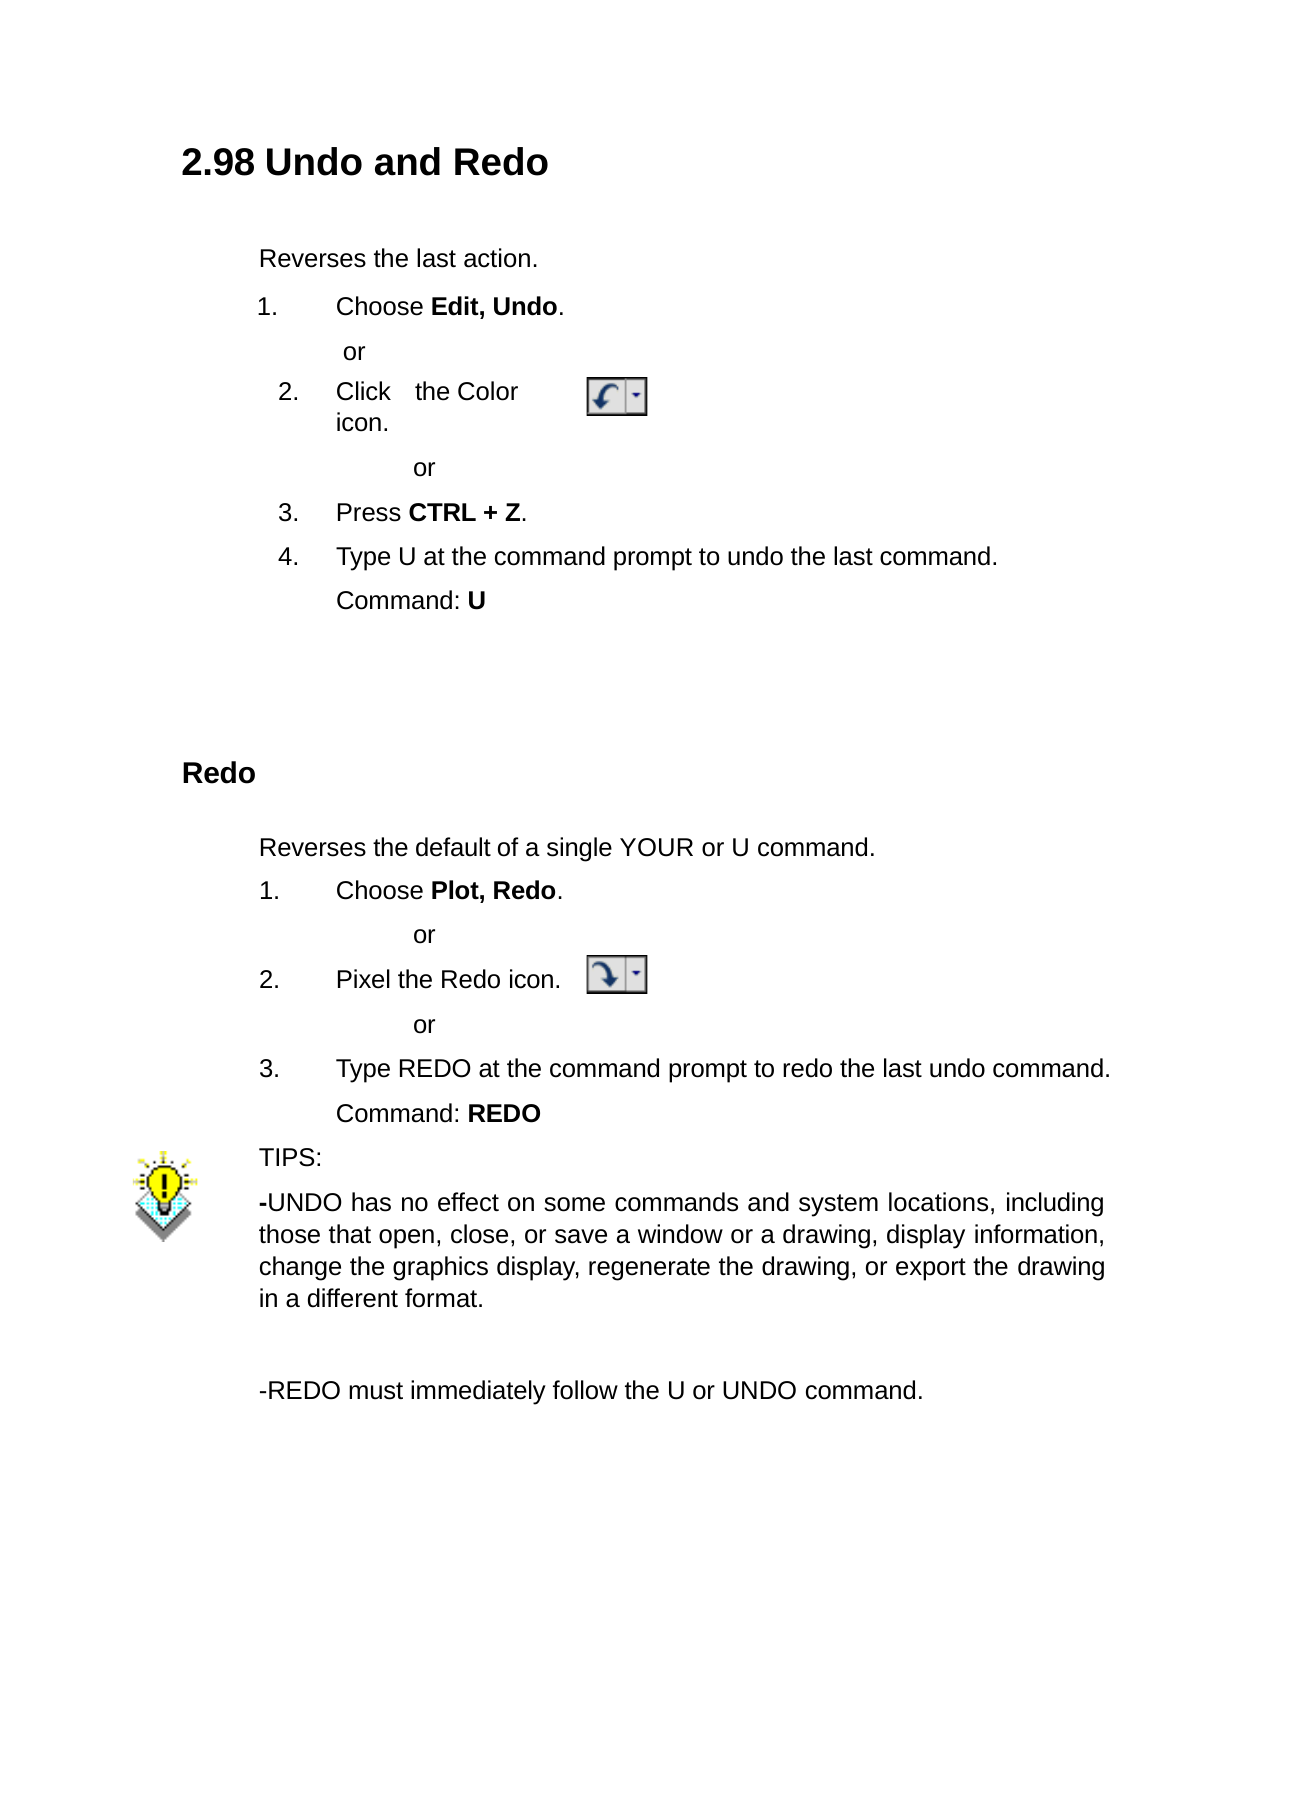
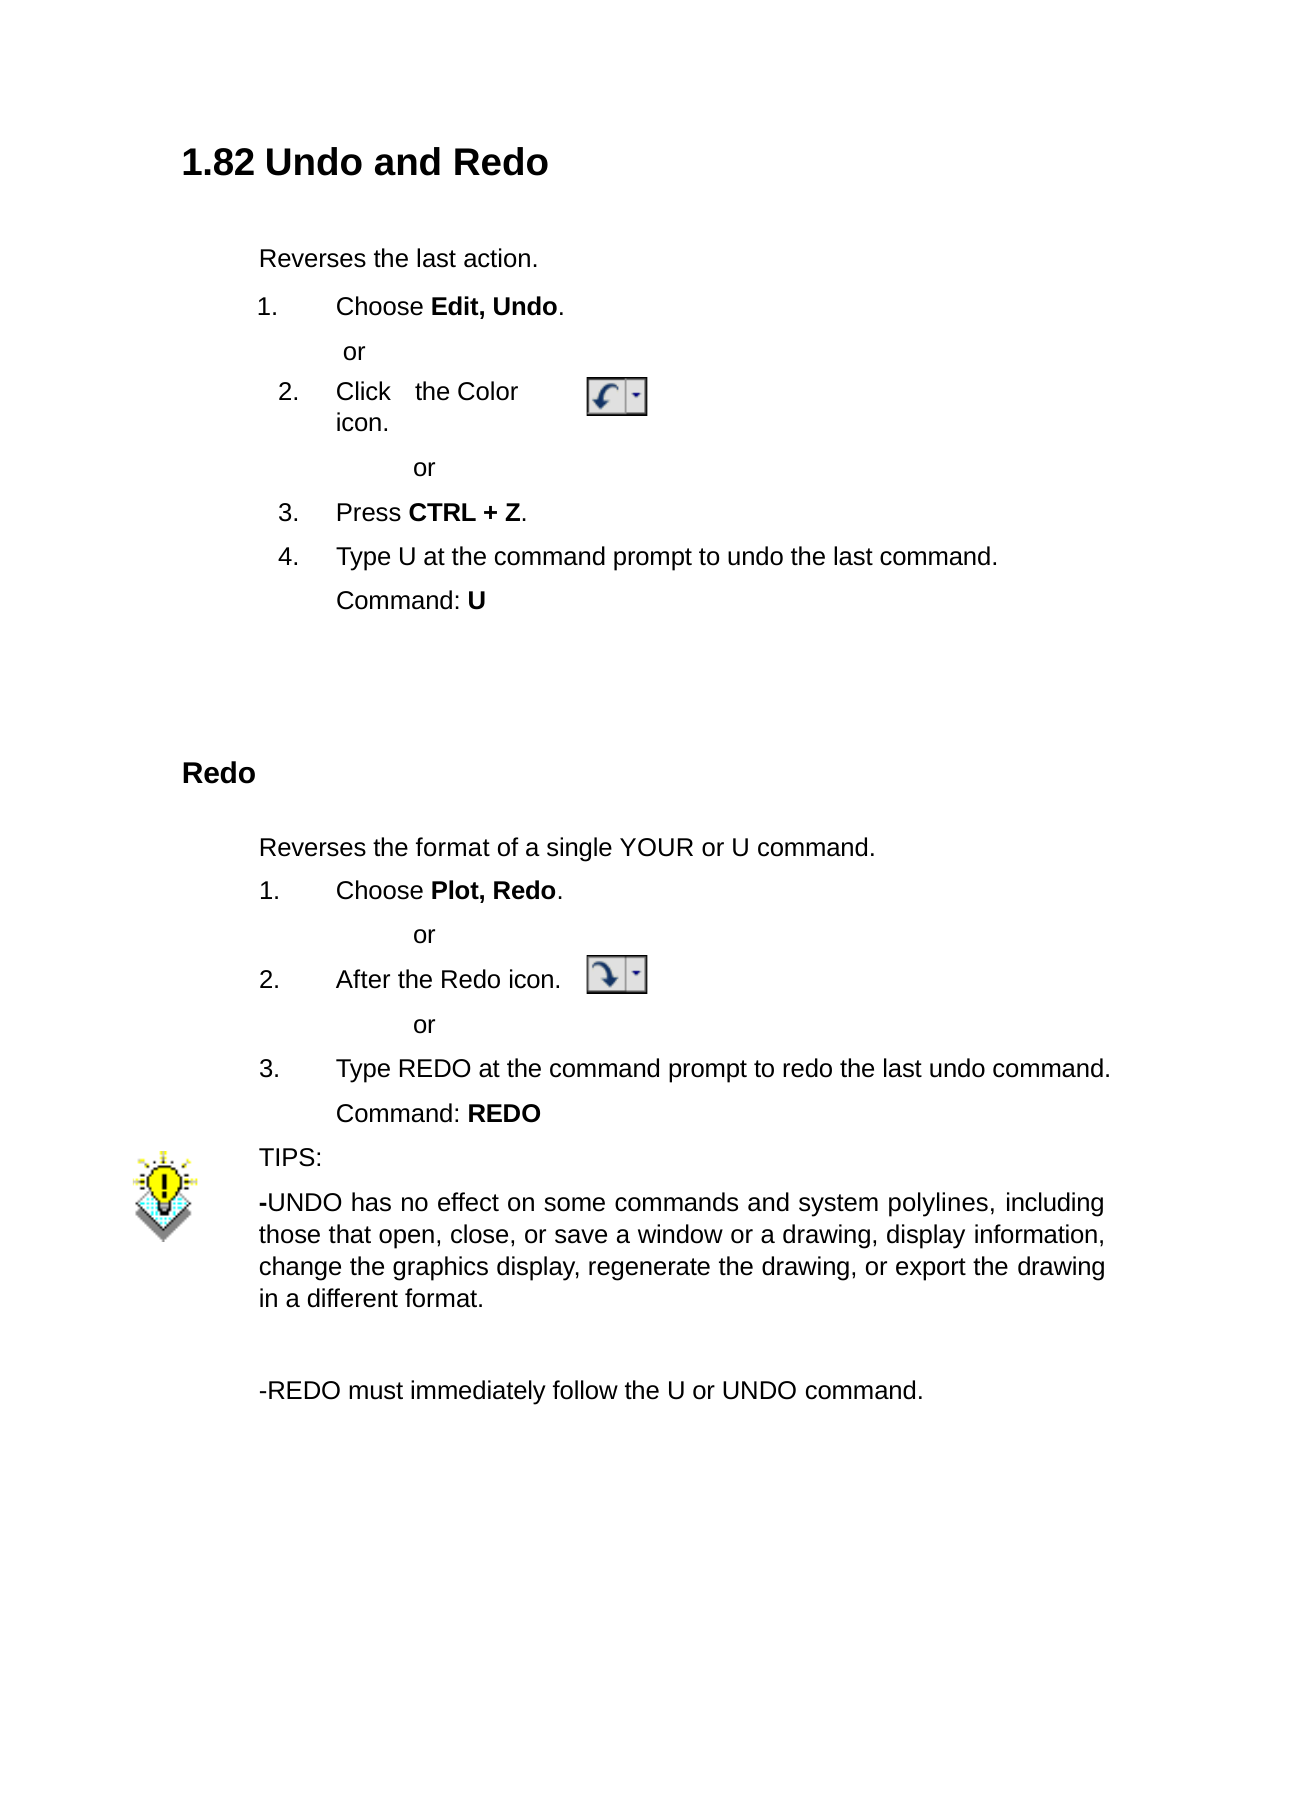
2.98: 2.98 -> 1.82 (218, 162)
the default: default -> format (453, 847)
Pixel: Pixel -> After (363, 980)
locations: locations -> polylines (942, 1203)
